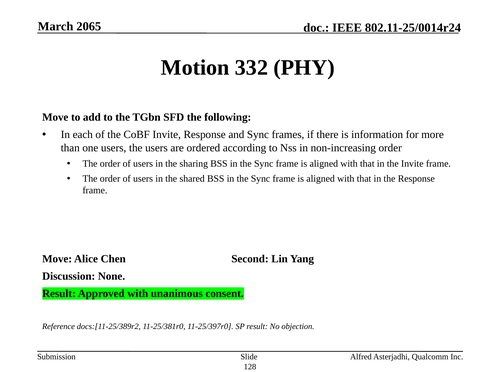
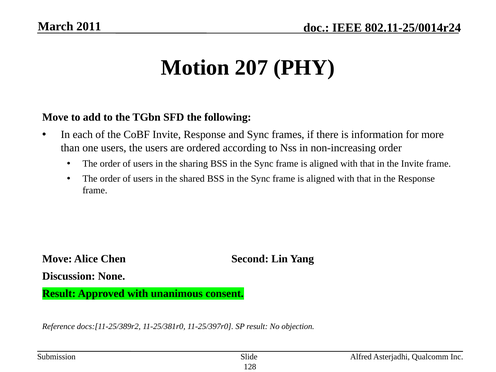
2065: 2065 -> 2011 (89, 26)
332: 332 -> 207 (252, 68)
